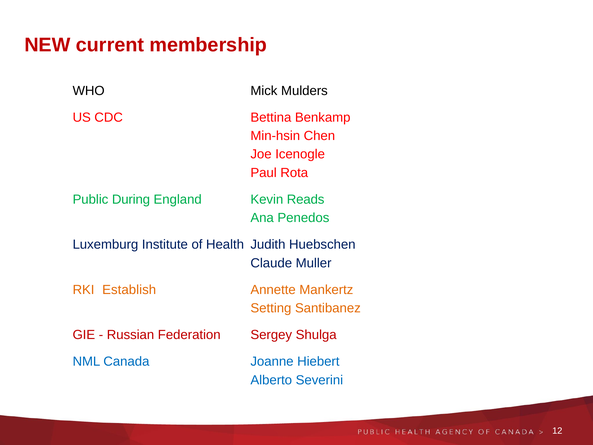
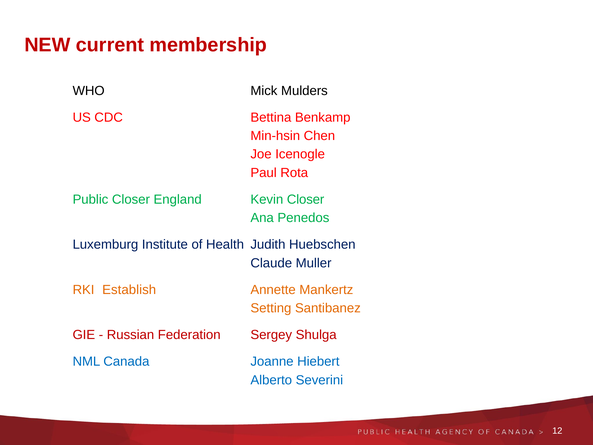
Public During: During -> Closer (131, 199)
Kevin Reads: Reads -> Closer (306, 199)
